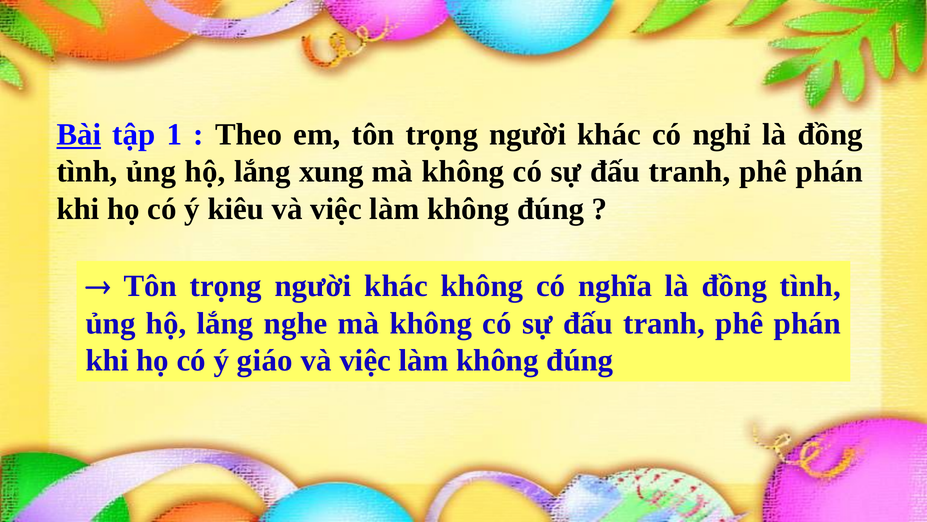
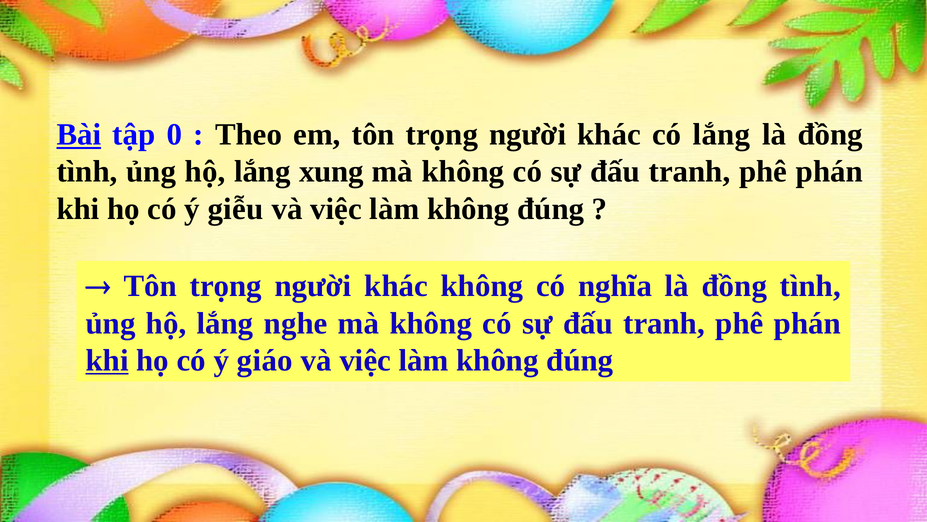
1: 1 -> 0 (174, 134)
có nghỉ: nghỉ -> lắng (722, 134)
kiêu: kiêu -> giễu (236, 209)
khi underline: none -> present (107, 360)
